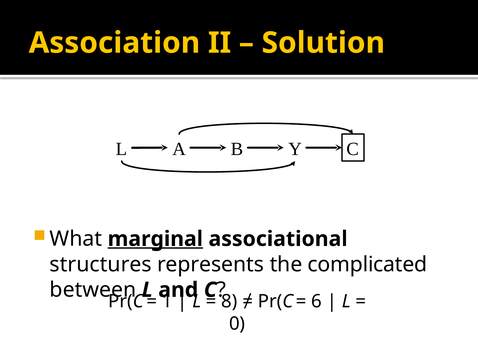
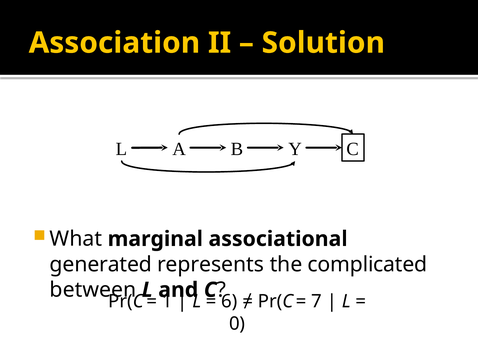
marginal underline: present -> none (155, 239)
structures: structures -> generated (101, 265)
8: 8 -> 6 (229, 302)
6: 6 -> 7 (317, 302)
